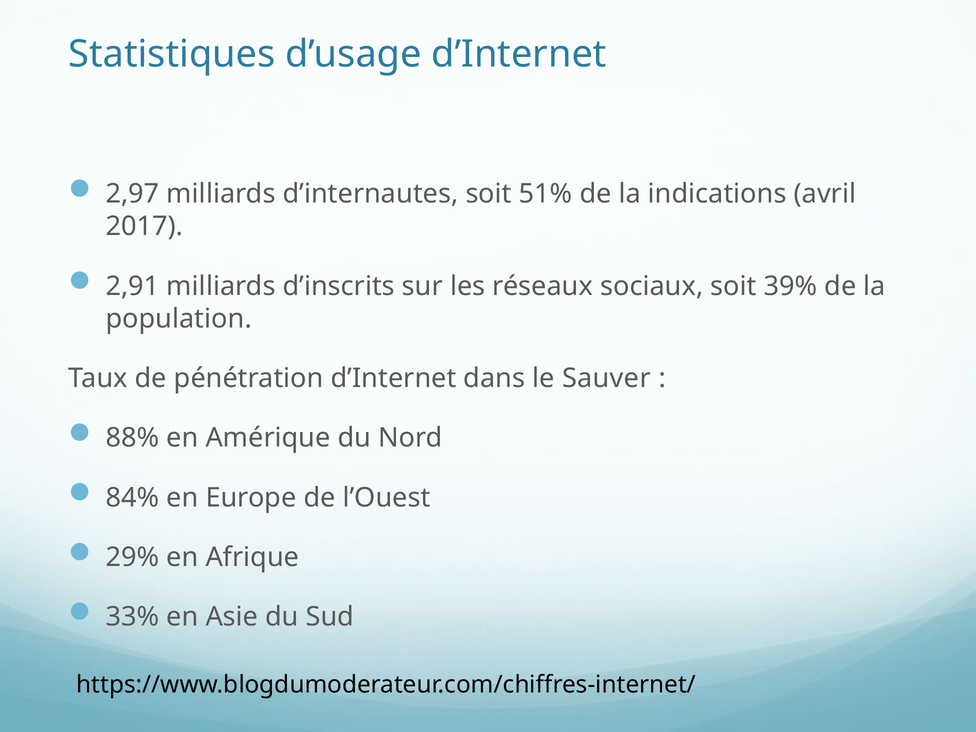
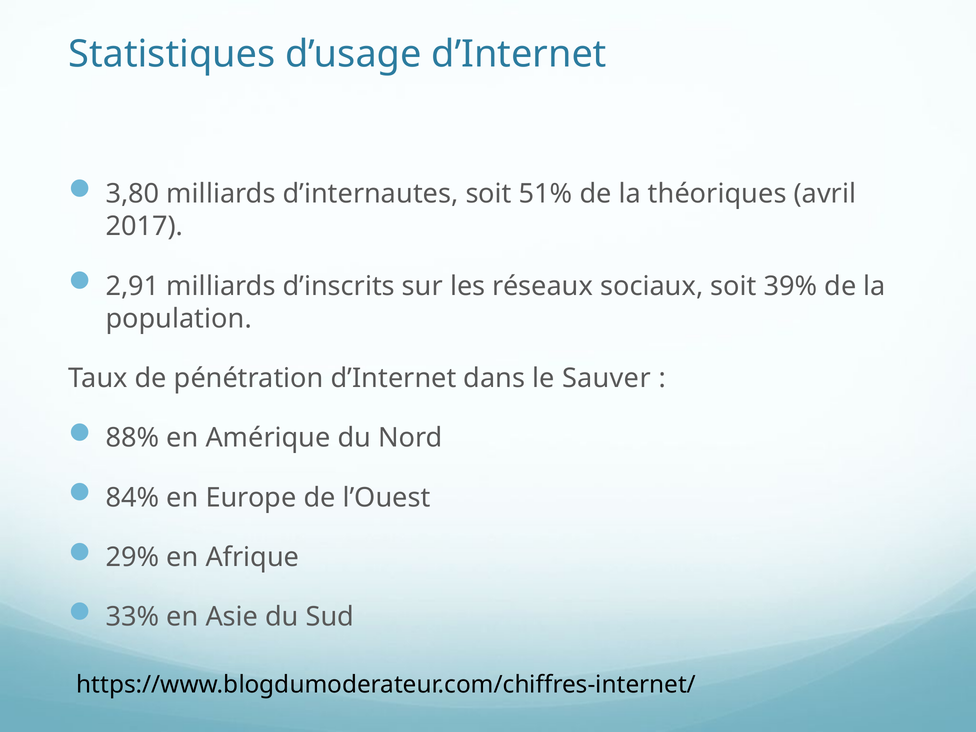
2,97: 2,97 -> 3,80 (133, 194)
indications: indications -> théoriques (717, 194)
